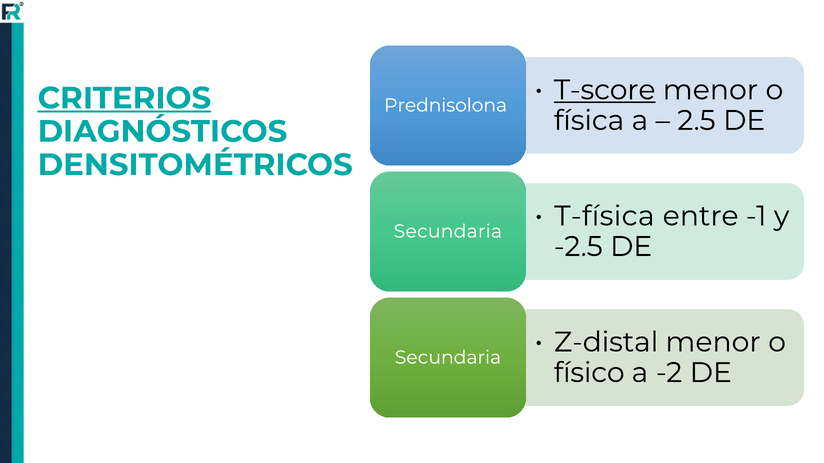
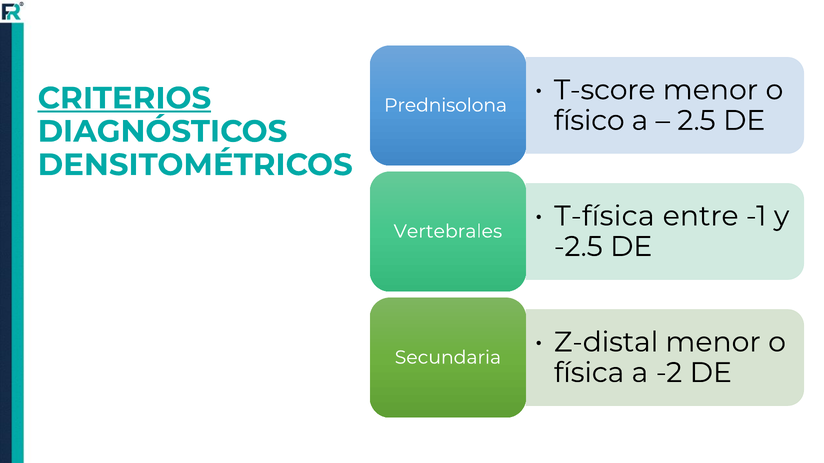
T-score underline: present -> none (605, 90)
física: física -> físico (589, 121)
Secundaria: Secundaria -> Vertebrales (448, 232)
físico: físico -> física (589, 373)
